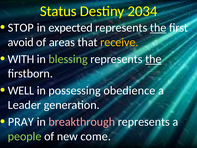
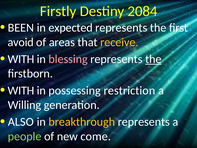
Status: Status -> Firstly (58, 11)
2034: 2034 -> 2084 (142, 11)
STOP: STOP -> BEEN (21, 28)
the underline: present -> none (158, 28)
blessing colour: light green -> pink (68, 59)
WELL: WELL -> WITH (21, 90)
obedience: obedience -> restriction (129, 90)
Leader: Leader -> Willing (24, 105)
PRAY: PRAY -> ALSO (21, 122)
breakthrough colour: pink -> yellow (82, 122)
